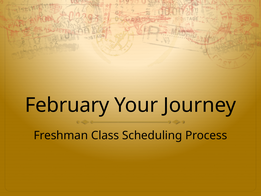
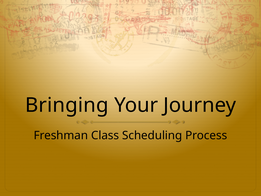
February: February -> Bringing (67, 105)
